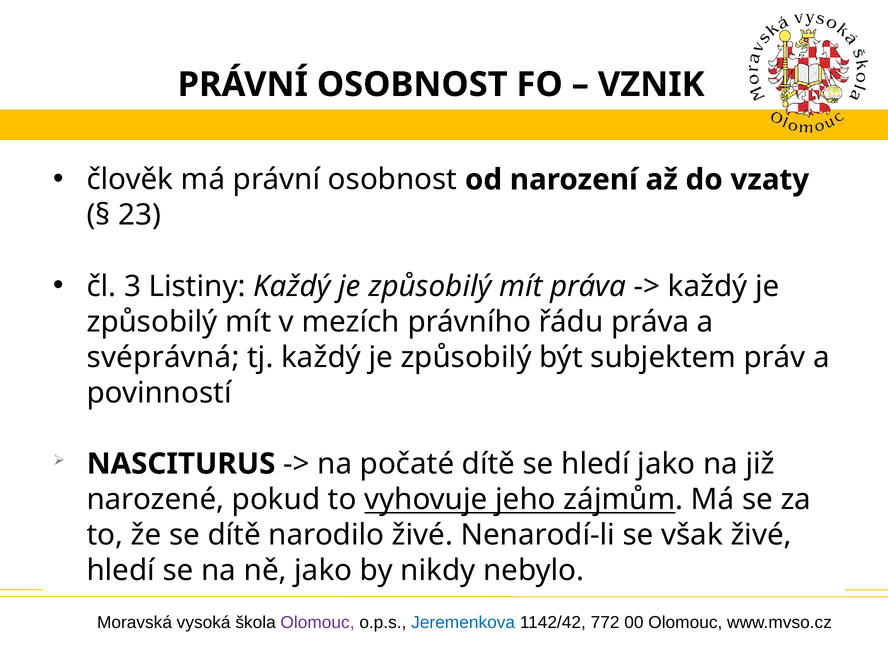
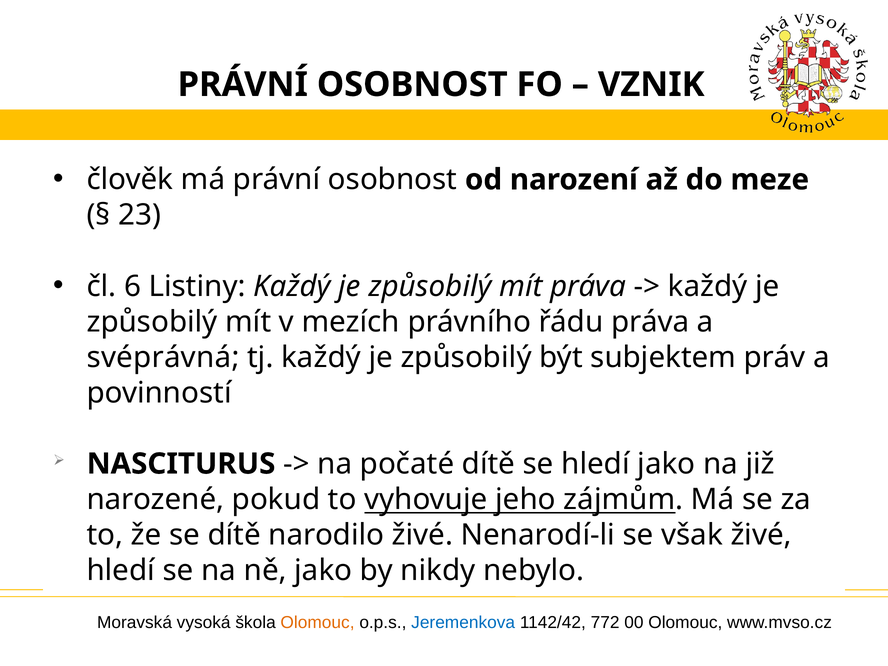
vzaty: vzaty -> meze (770, 180)
3: 3 -> 6 (132, 286)
Olomouc colour: purple -> orange (318, 623)
